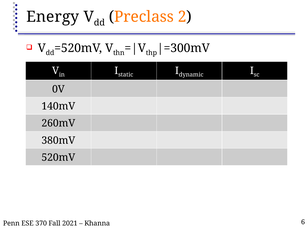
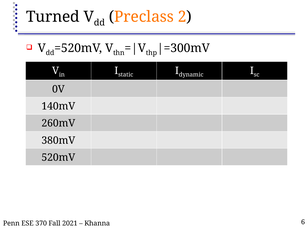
Energy: Energy -> Turned (53, 17)
